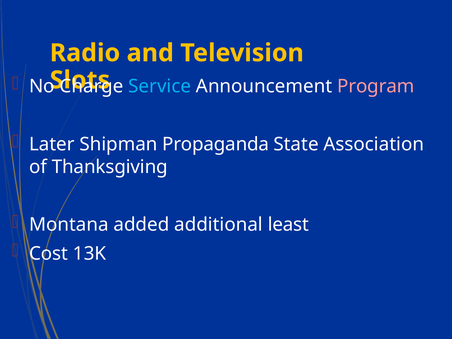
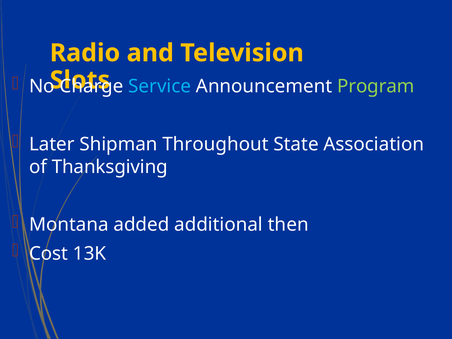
Program colour: pink -> light green (376, 86)
Propaganda: Propaganda -> Throughout (216, 144)
least: least -> then (288, 225)
